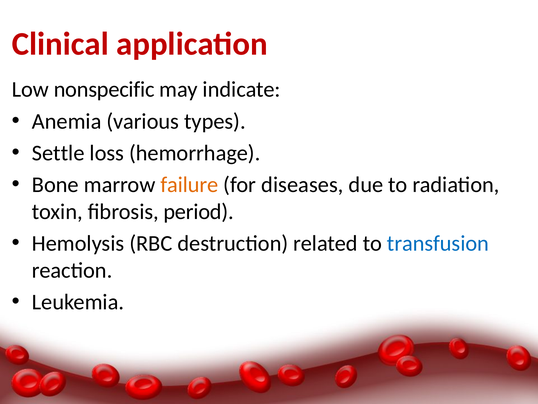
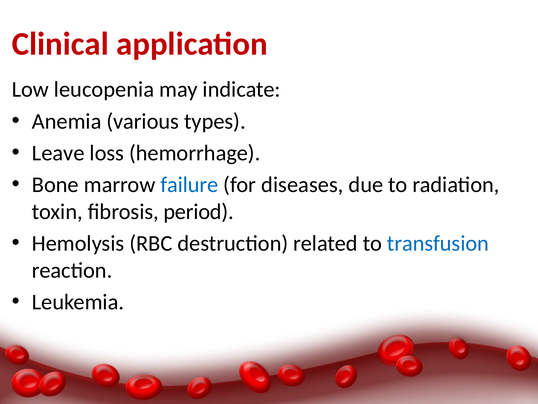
nonspecific: nonspecific -> leucopenia (104, 89)
Settle: Settle -> Leave (58, 153)
failure colour: orange -> blue (189, 185)
